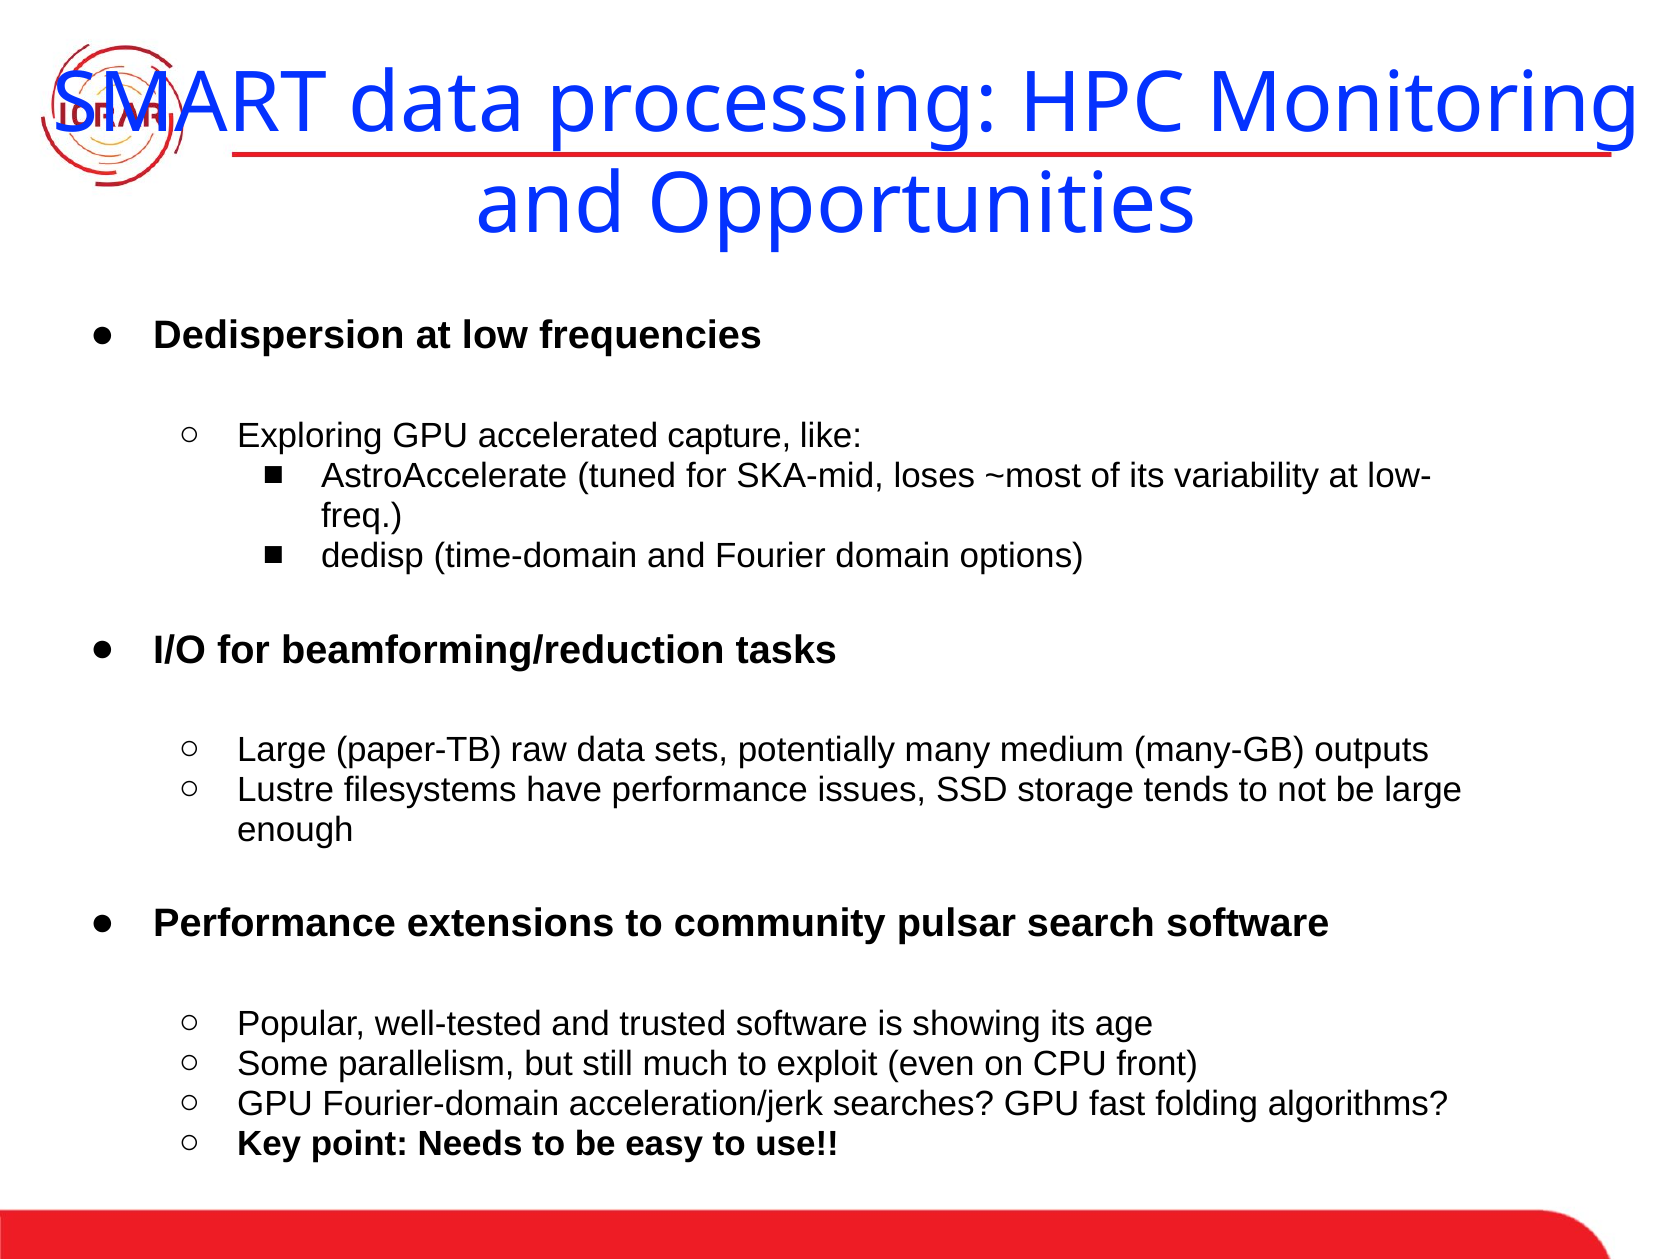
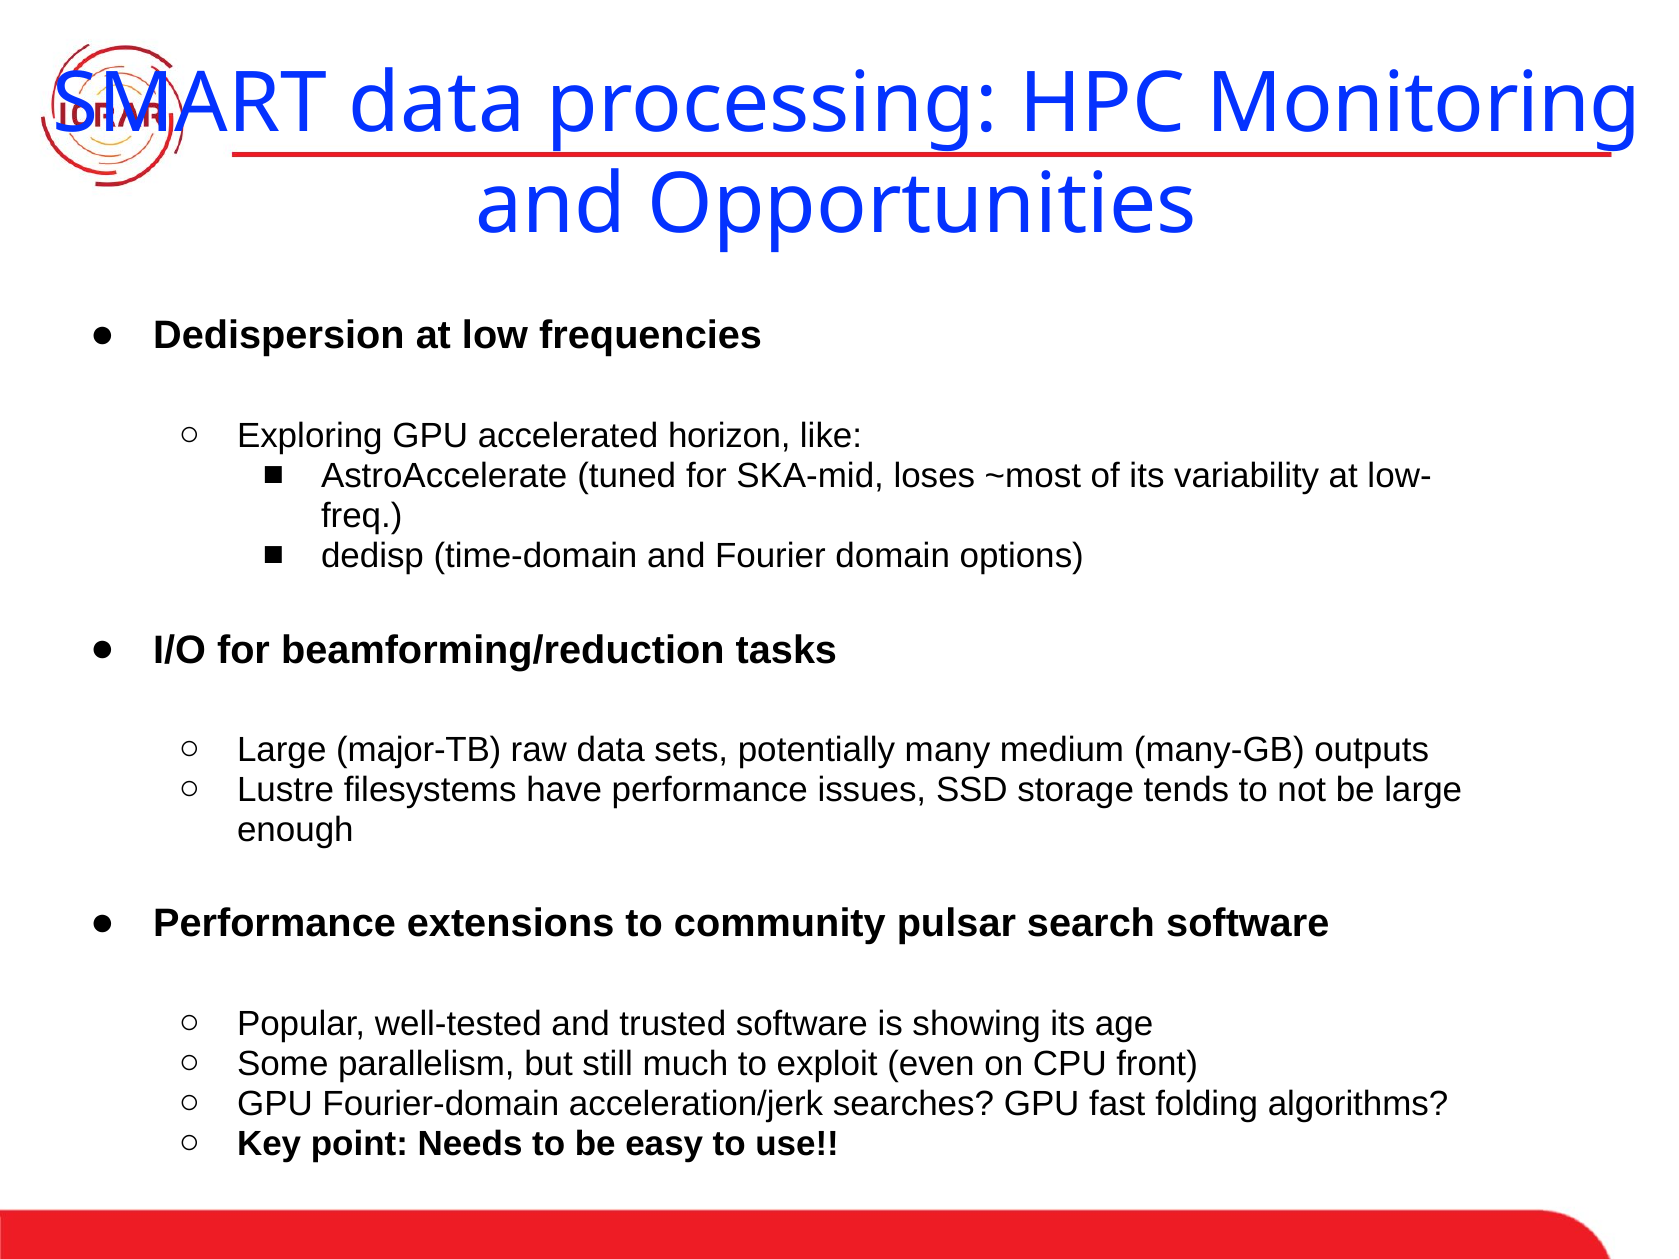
capture: capture -> horizon (729, 436)
paper-TB: paper-TB -> major-TB (419, 750)
